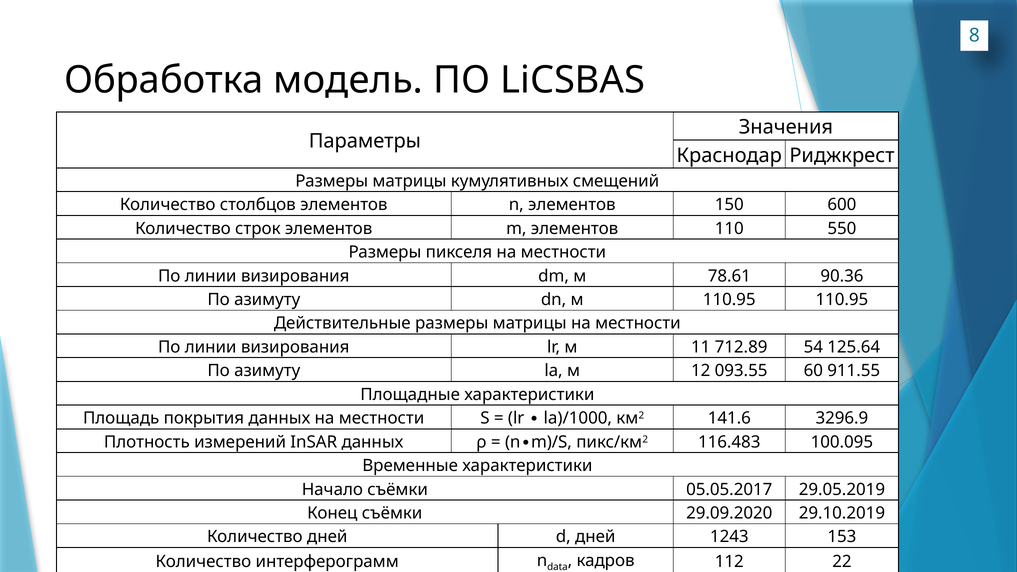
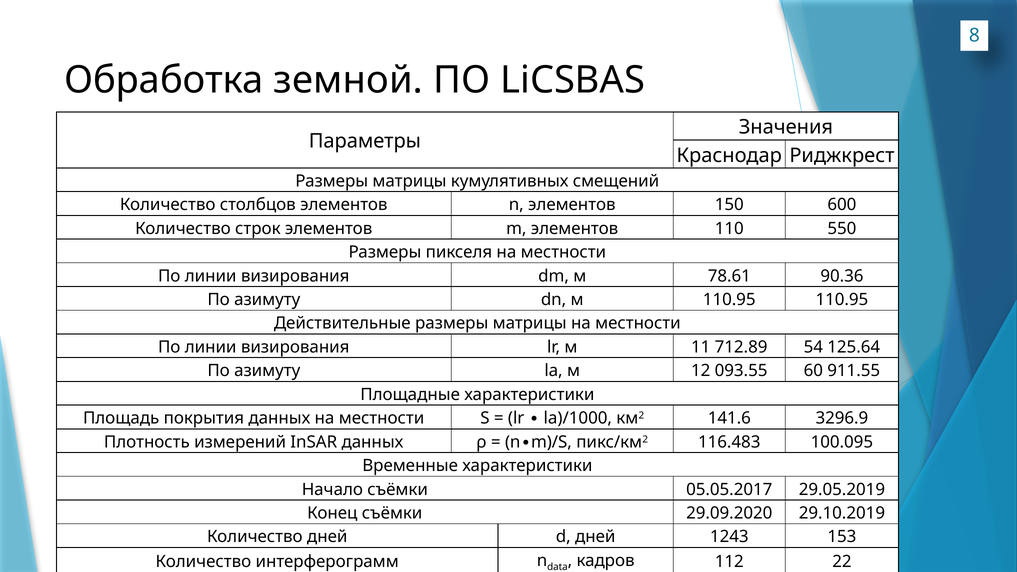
модель: модель -> земной (348, 80)
